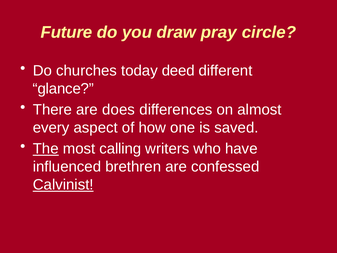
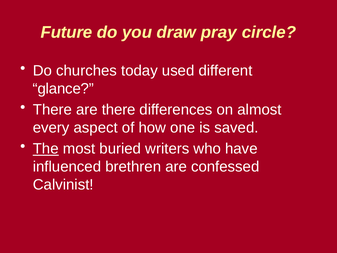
deed: deed -> used (178, 71)
are does: does -> there (119, 110)
calling: calling -> buried (120, 149)
Calvinist underline: present -> none (63, 185)
